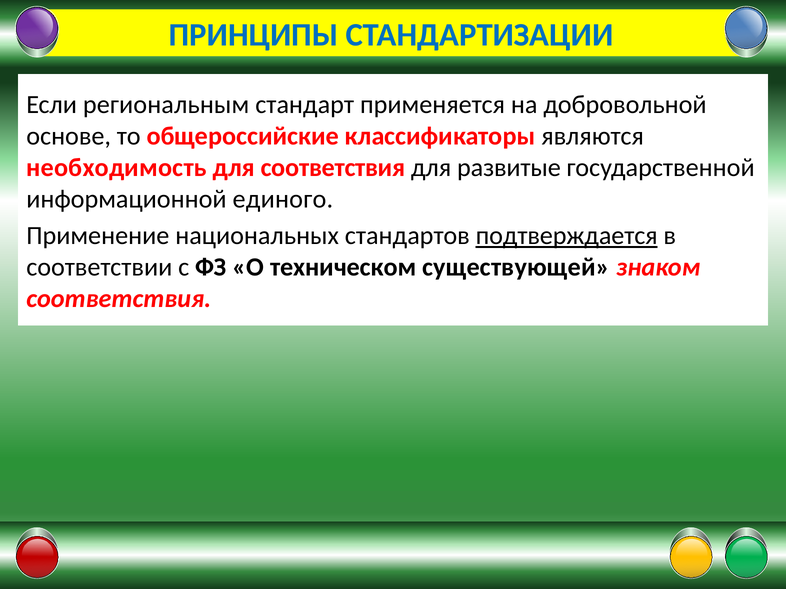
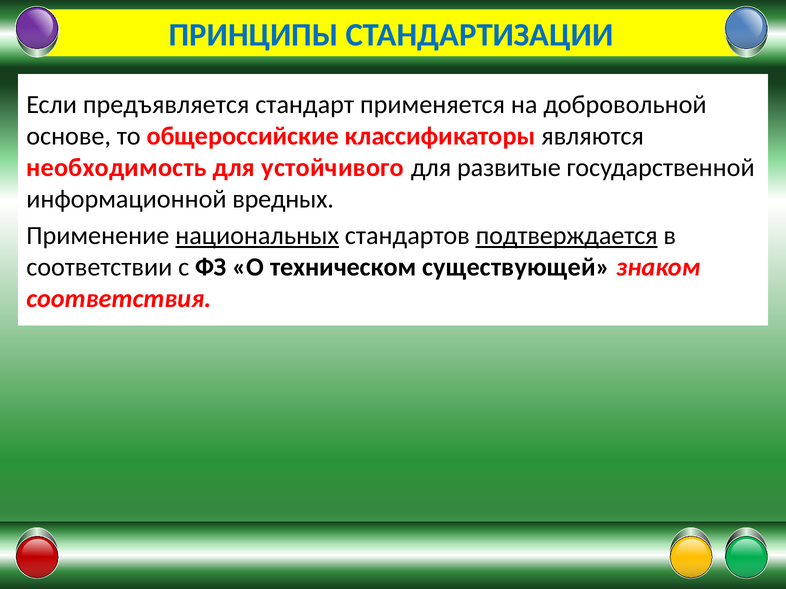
региональным: региональным -> предъявляется (166, 105)
для соответствия: соответствия -> устойчивого (333, 168)
единого: единого -> вредных (283, 199)
национальных underline: none -> present (257, 236)
